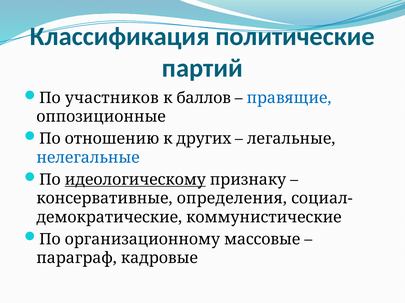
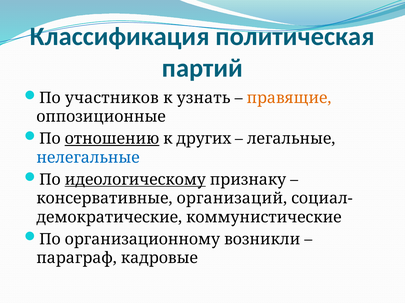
политические: политические -> политическая (295, 37)
баллов: баллов -> узнать (204, 98)
правящие colour: blue -> orange (289, 98)
отношению underline: none -> present (112, 139)
определения: определения -> организаций (232, 199)
массовые: массовые -> возникли (262, 240)
